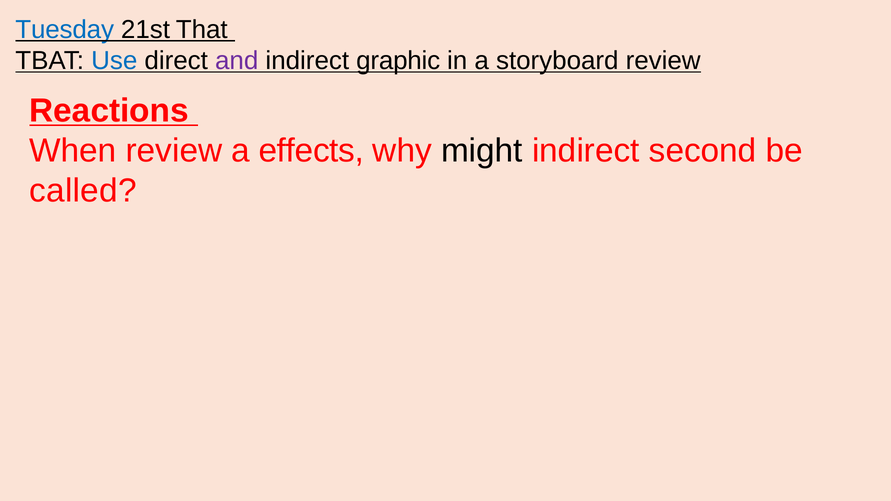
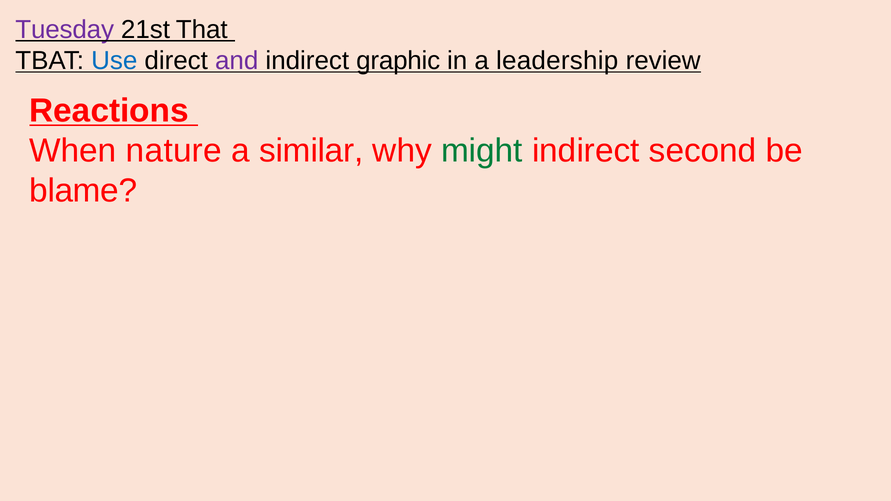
Tuesday colour: blue -> purple (65, 29)
storyboard: storyboard -> leadership (557, 61)
When review: review -> nature (174, 151)
effects: effects -> similar (311, 151)
might colour: black -> green (482, 151)
called: called -> blame (83, 191)
